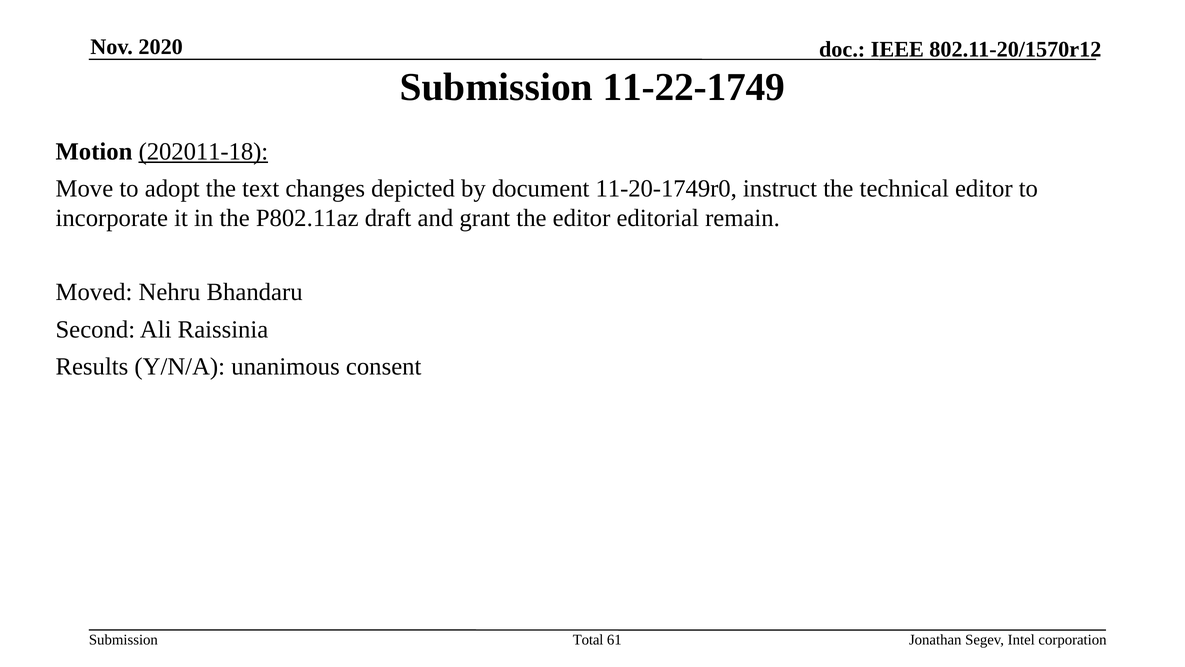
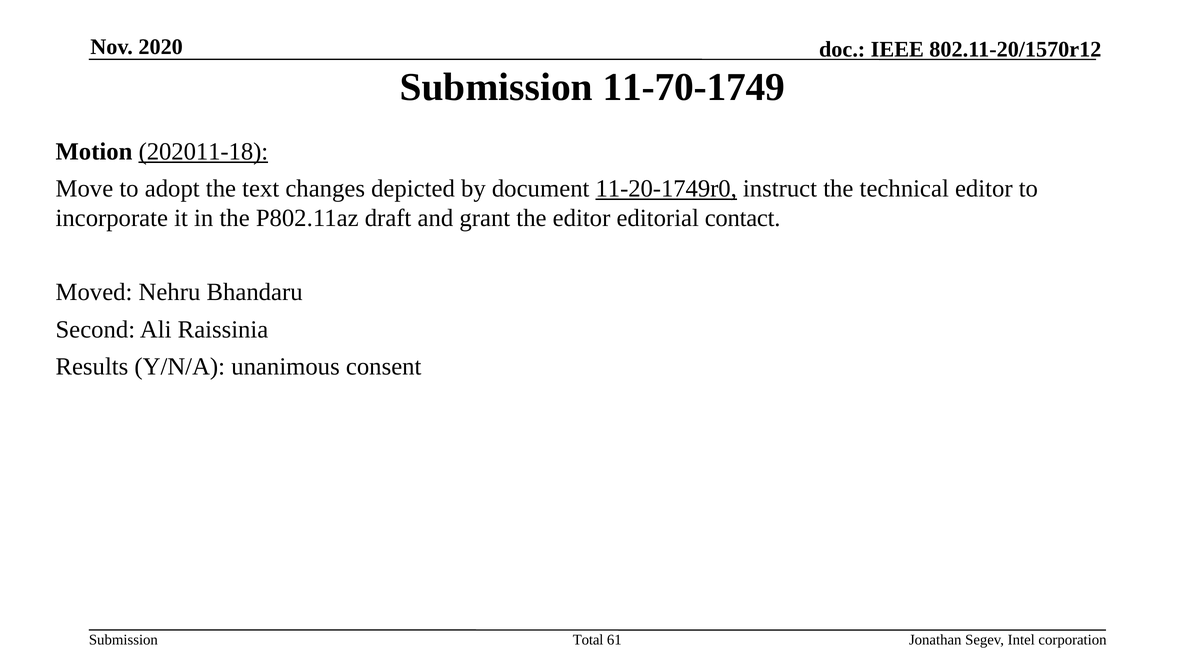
11-22-1749: 11-22-1749 -> 11-70-1749 (694, 87)
11-20-1749r0 underline: none -> present (666, 188)
remain: remain -> contact (743, 218)
